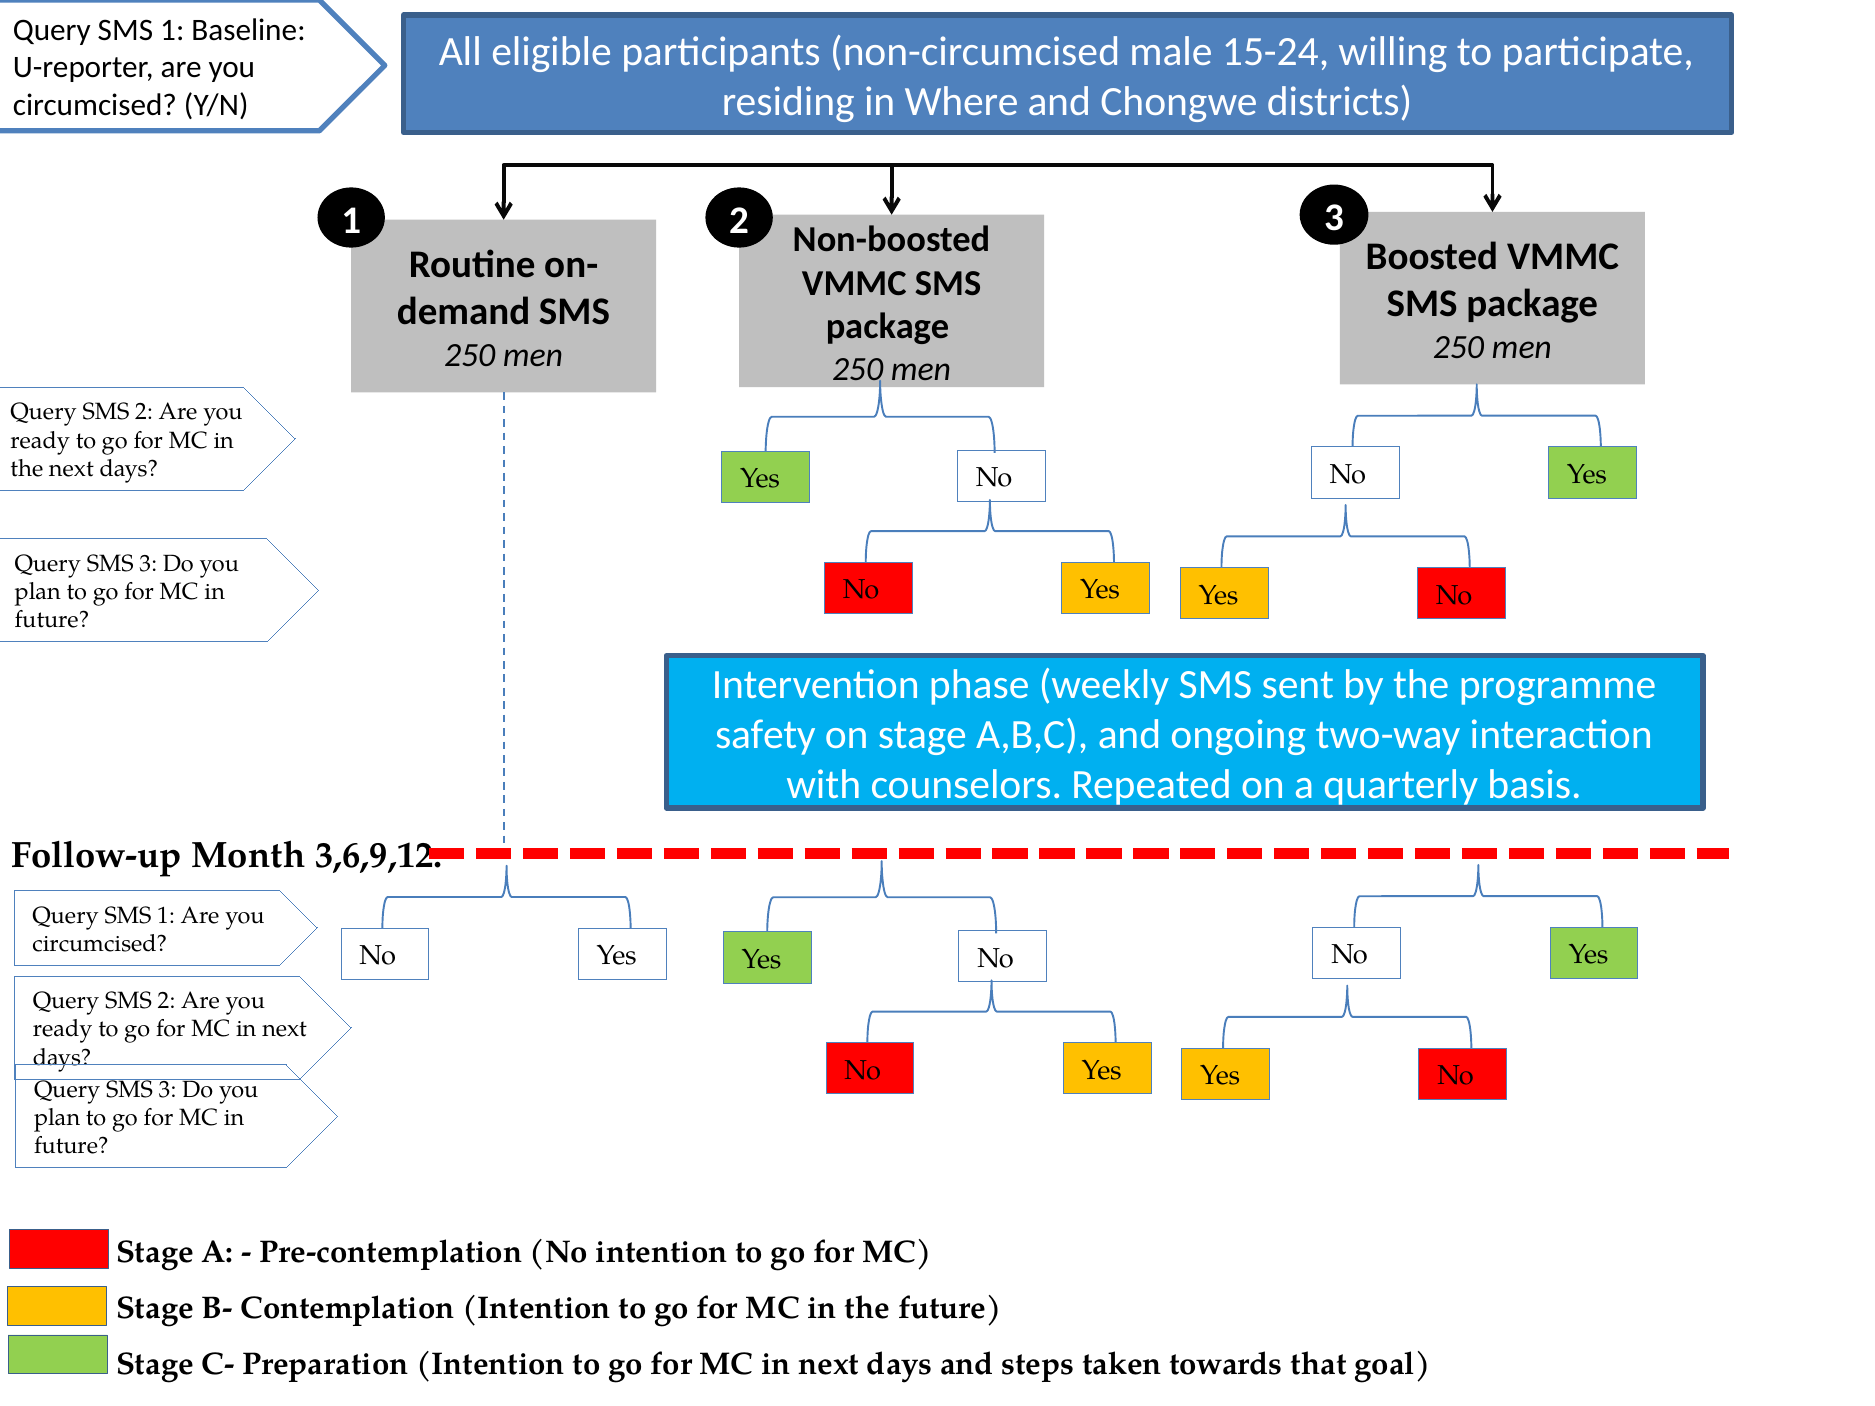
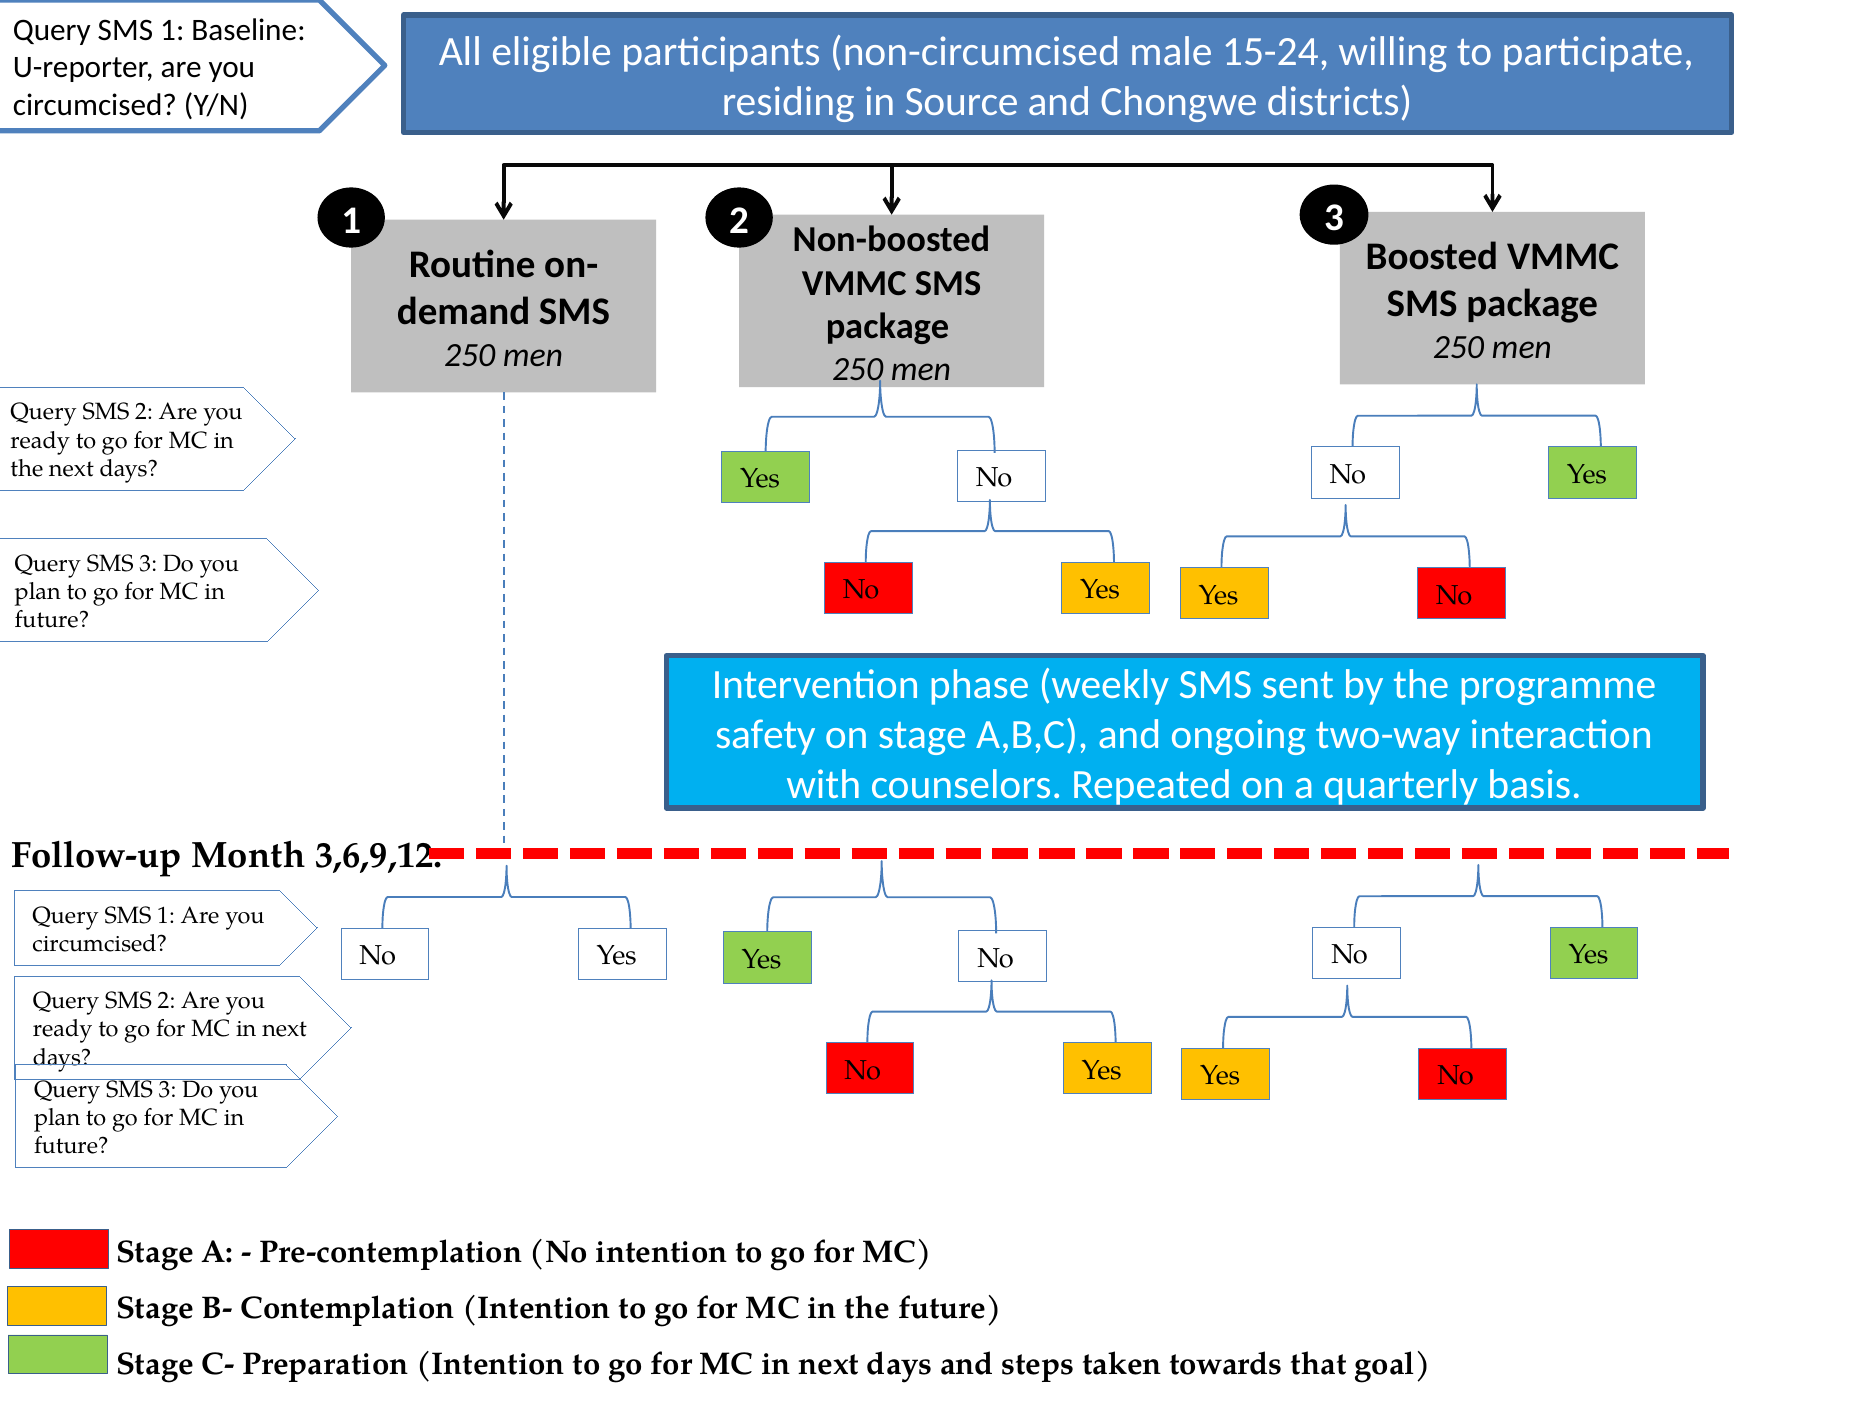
Where: Where -> Source (962, 102)
